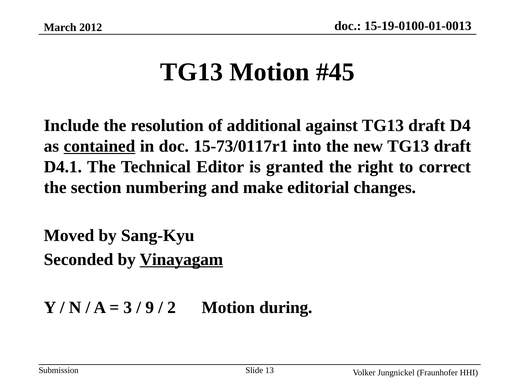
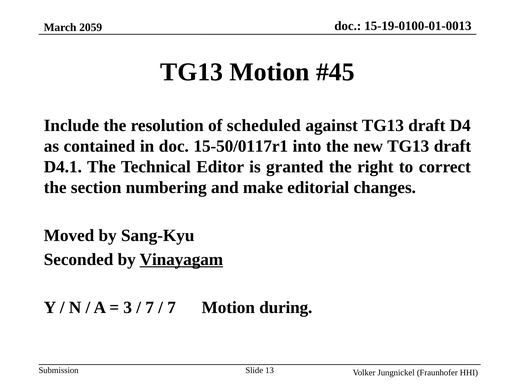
2012: 2012 -> 2059 (91, 27)
additional: additional -> scheduled (264, 126)
contained underline: present -> none (99, 146)
15-73/0117r1: 15-73/0117r1 -> 15-50/0117r1 (241, 146)
9: 9 -> 7 (150, 308)
2: 2 -> 7 (172, 308)
